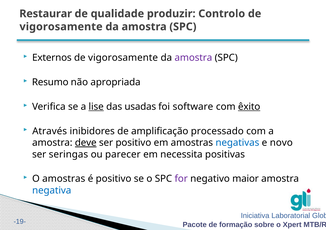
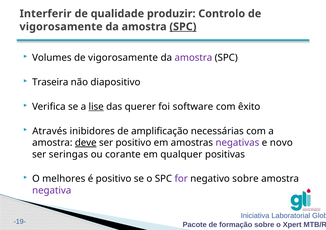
Restaurar: Restaurar -> Interferir (46, 14)
SPC underline: none -> present (183, 27)
Externos: Externos -> Volumes (52, 58)
Resumo: Resumo -> Traseira (50, 82)
apropriada: apropriada -> diapositivo (115, 82)
usadas: usadas -> querer (140, 107)
êxito underline: present -> none (249, 107)
processado: processado -> necessárias (217, 131)
negativas colour: blue -> purple (237, 143)
parecer: parecer -> corante (123, 154)
necessita: necessita -> qualquer (181, 154)
O amostras: amostras -> melhores (64, 179)
negativo maior: maior -> sobre (245, 179)
negativa colour: blue -> purple (52, 190)
